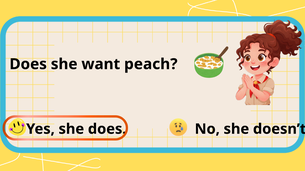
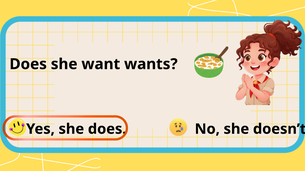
peach: peach -> wants (151, 64)
